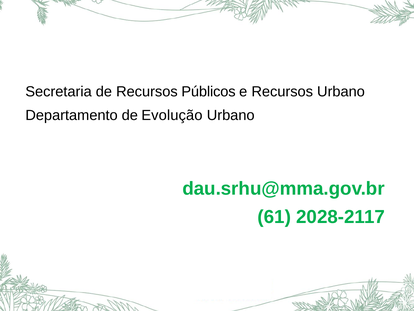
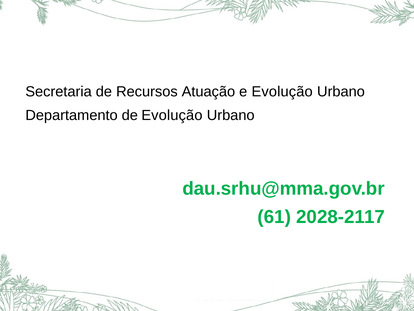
Públicos: Públicos -> Atuação (208, 92)
e Recursos: Recursos -> Evolução (282, 92)
